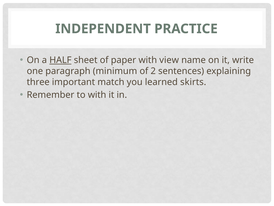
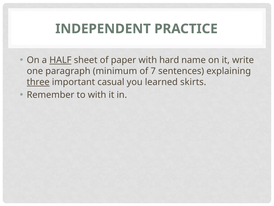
view: view -> hard (169, 60)
2: 2 -> 7 (153, 71)
three underline: none -> present (38, 82)
match: match -> casual (111, 82)
